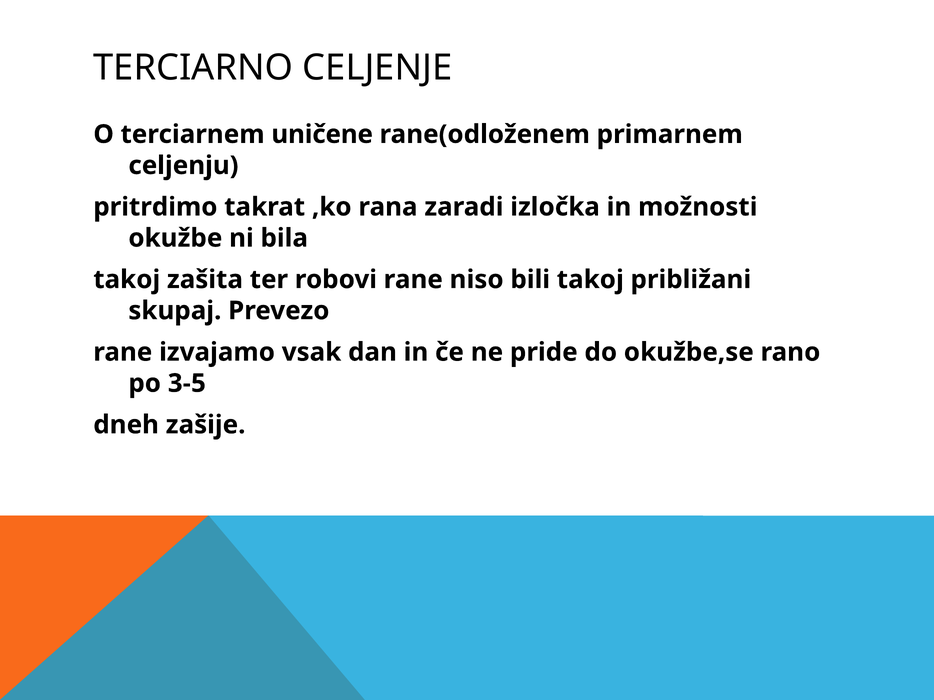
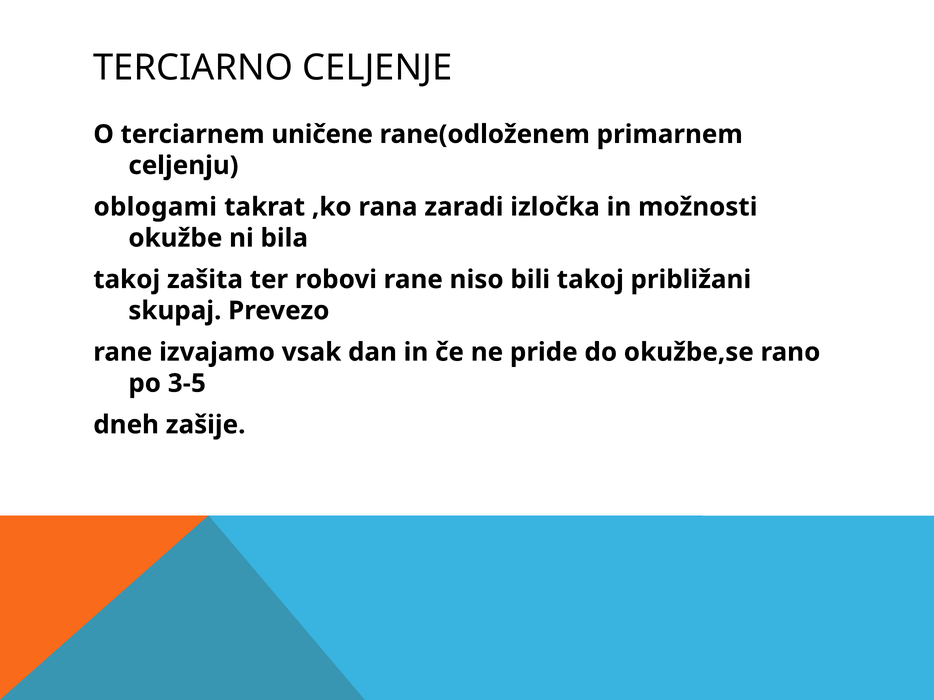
pritrdimo: pritrdimo -> oblogami (155, 207)
